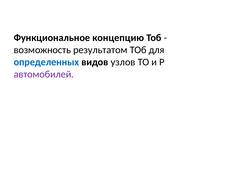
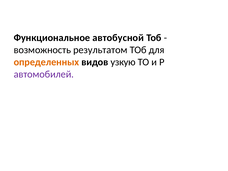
концепцию: концепцию -> автобусной (118, 38)
определенных colour: blue -> orange (46, 62)
узлов: узлов -> узкую (123, 62)
